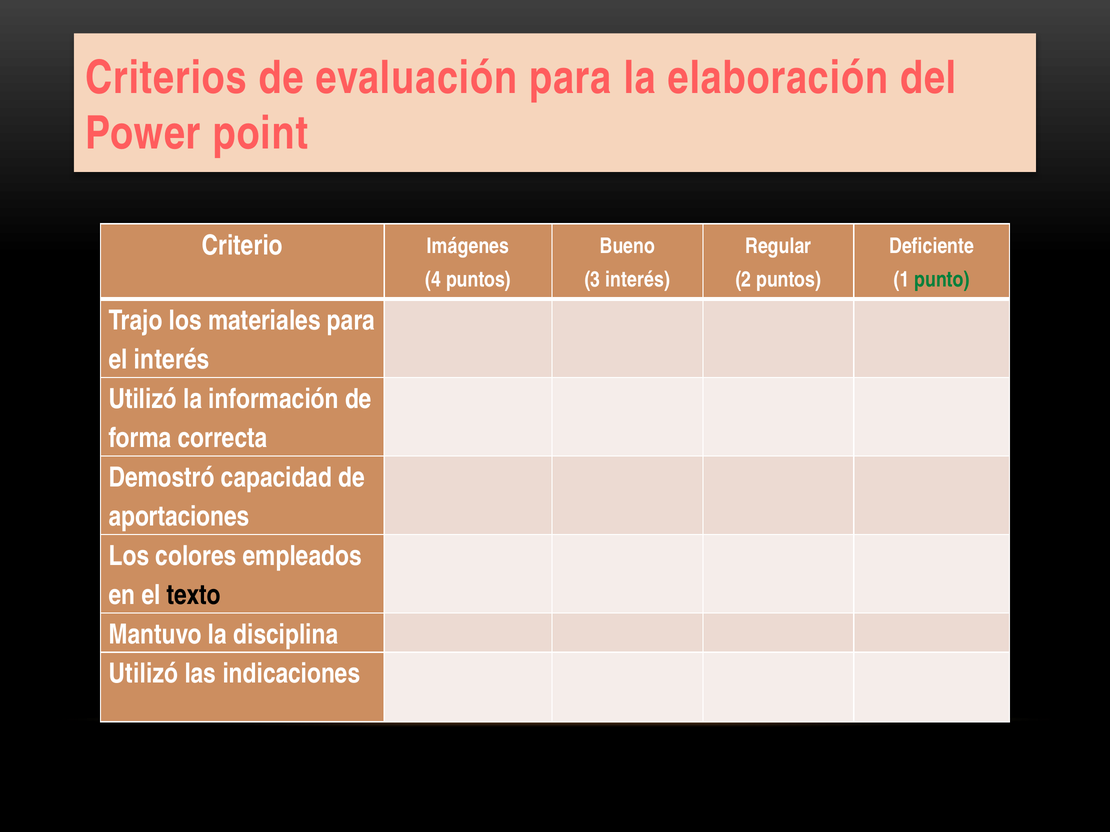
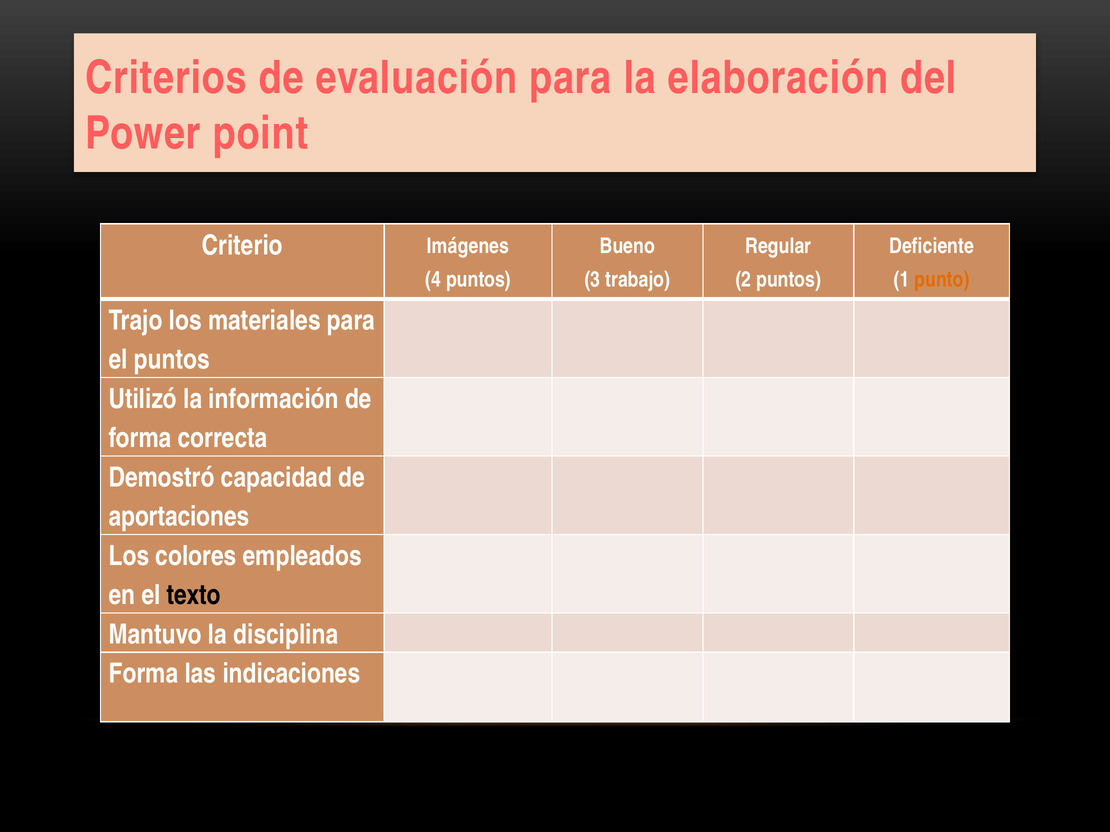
3 interés: interés -> trabajo (638, 280)
punto colour: green -> orange (942, 280)
el interés: interés -> puntos (172, 360)
Utilizó: Utilizó -> Forma (143, 674)
